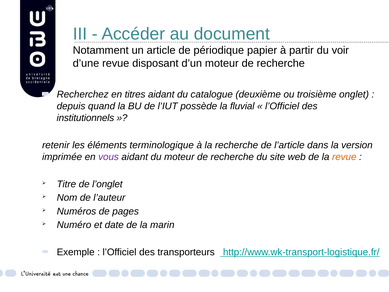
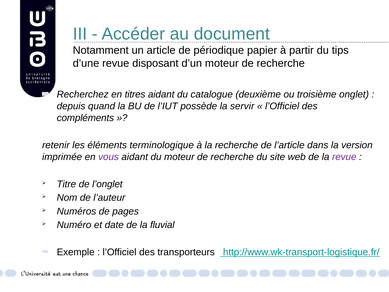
voir: voir -> tips (340, 50)
fluvial: fluvial -> servir (242, 106)
institutionnels: institutionnels -> compléments (85, 118)
revue colour: orange -> purple (344, 157)
marin: marin -> fluvial (162, 225)
